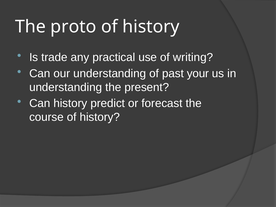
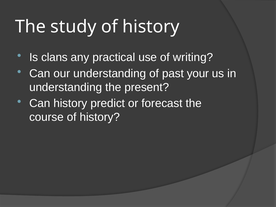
proto: proto -> study (73, 27)
trade: trade -> clans (54, 57)
